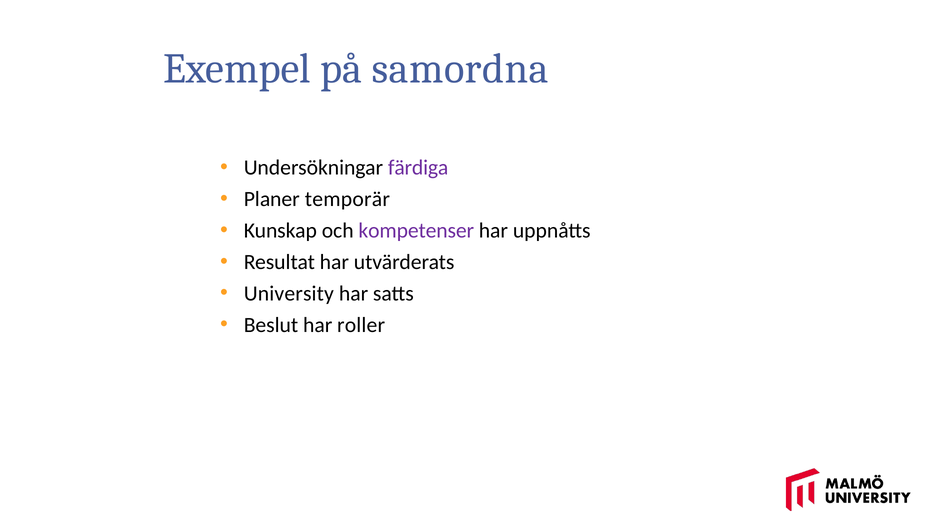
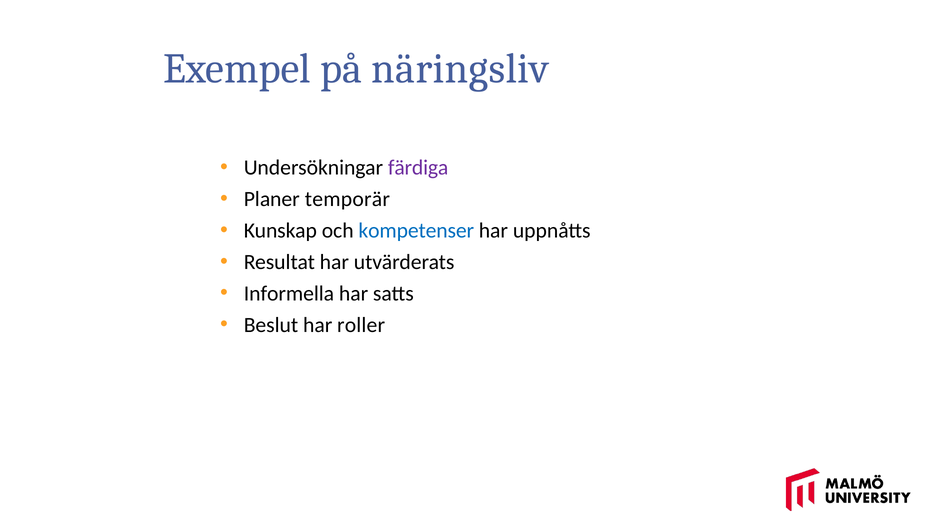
samordna: samordna -> näringsliv (460, 69)
kompetenser colour: purple -> blue (416, 231)
University: University -> Informella (289, 294)
